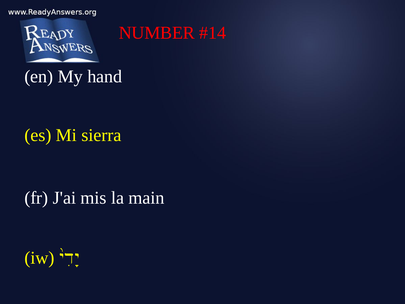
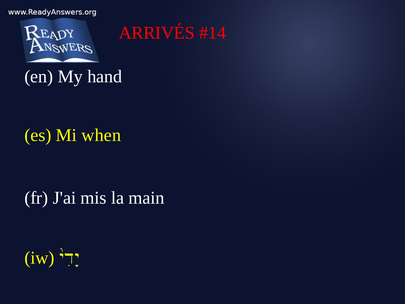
NUMBER: NUMBER -> ARRIVÉS (157, 33)
sierra: sierra -> when (101, 135)
